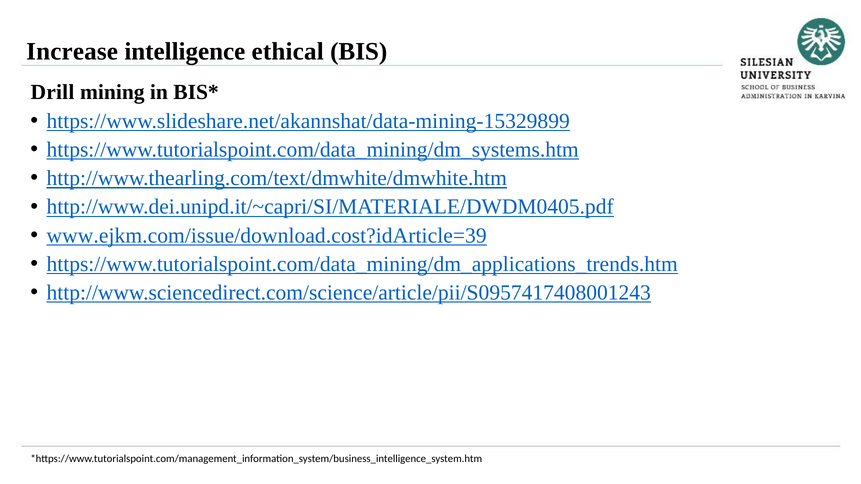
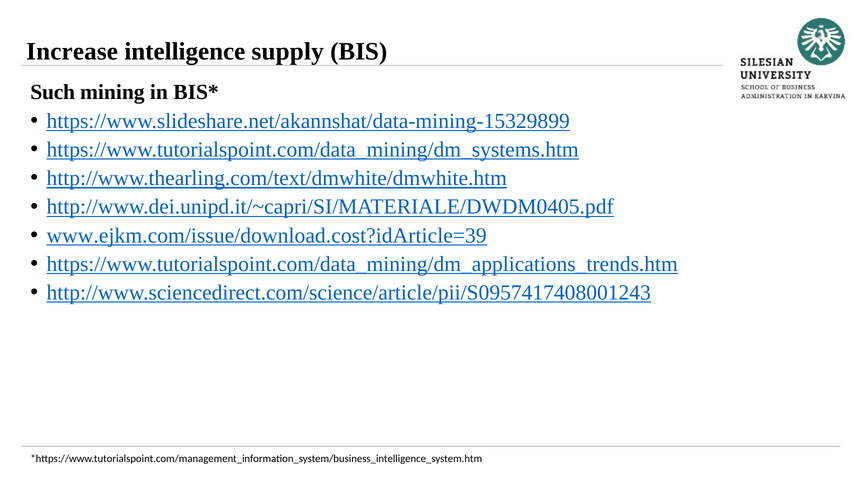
ethical: ethical -> supply (288, 52)
Drill: Drill -> Such (53, 92)
